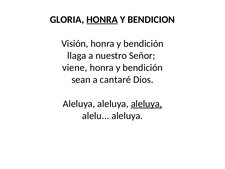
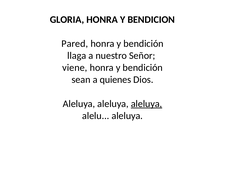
HONRA underline: present -> none (102, 20)
Visión: Visión -> Pared (75, 44)
cantaré: cantaré -> quienes (115, 80)
